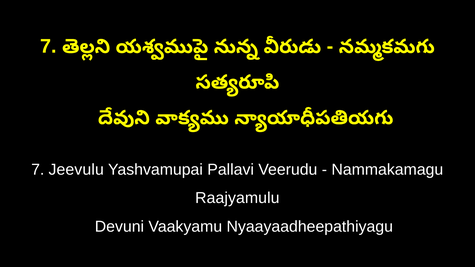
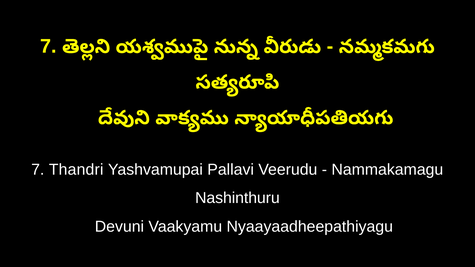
Jeevulu: Jeevulu -> Thandri (76, 170)
Raajyamulu: Raajyamulu -> Nashinthuru (237, 198)
